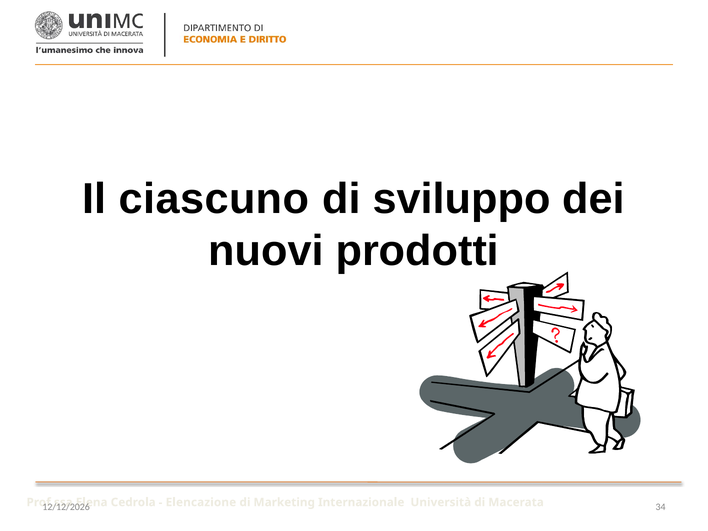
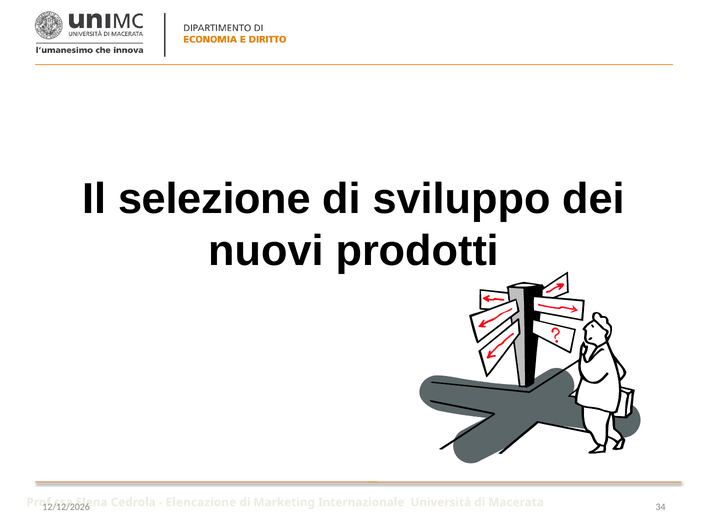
ciascuno: ciascuno -> selezione (214, 199)
